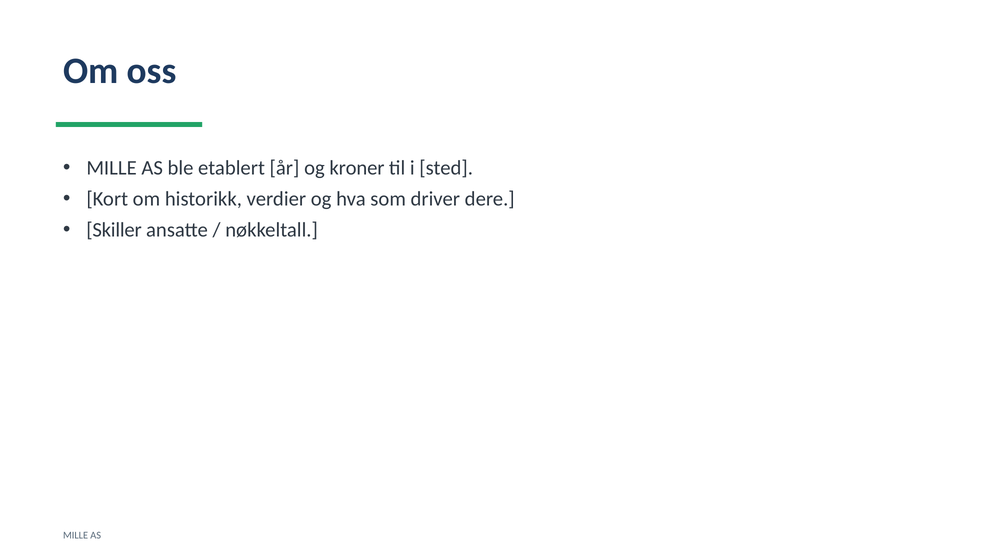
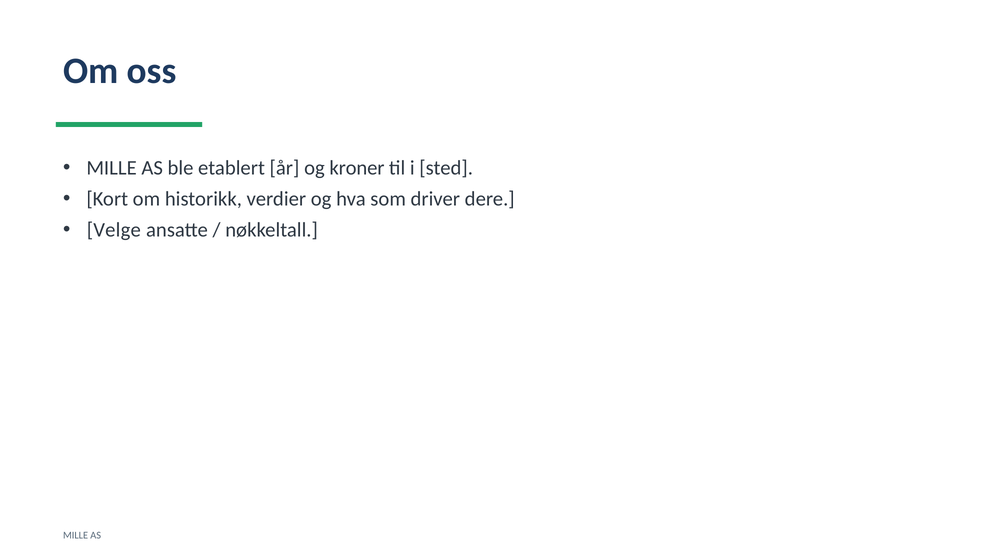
Skiller: Skiller -> Velge (114, 230)
